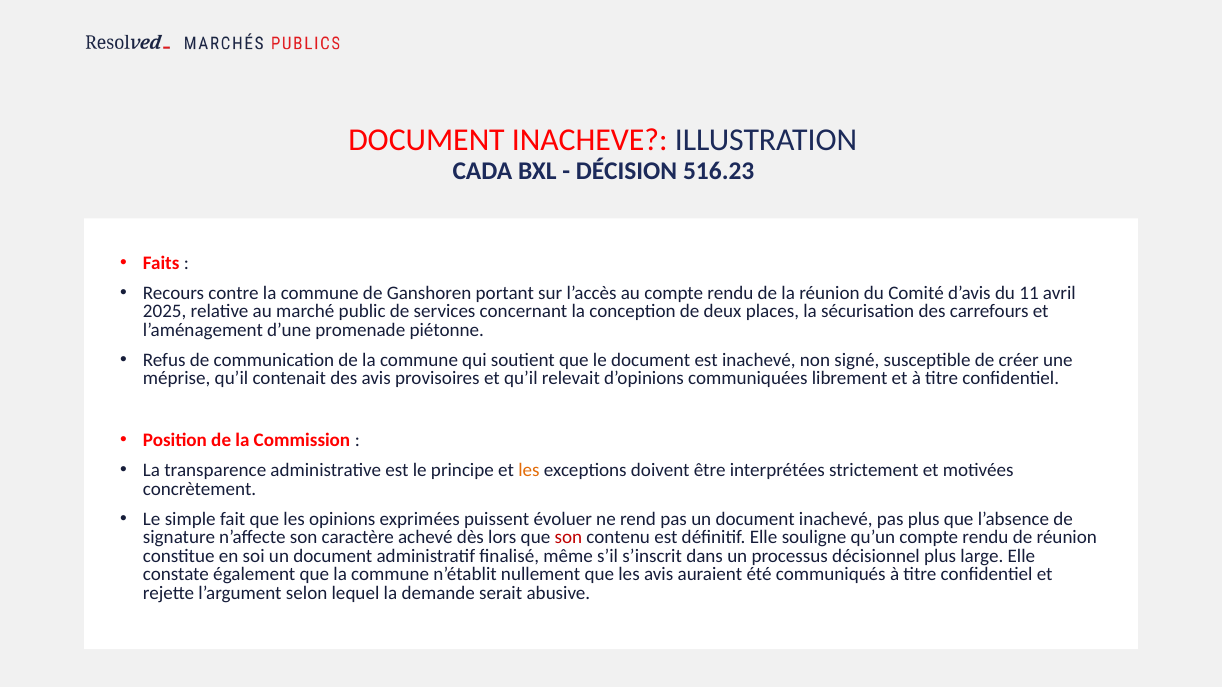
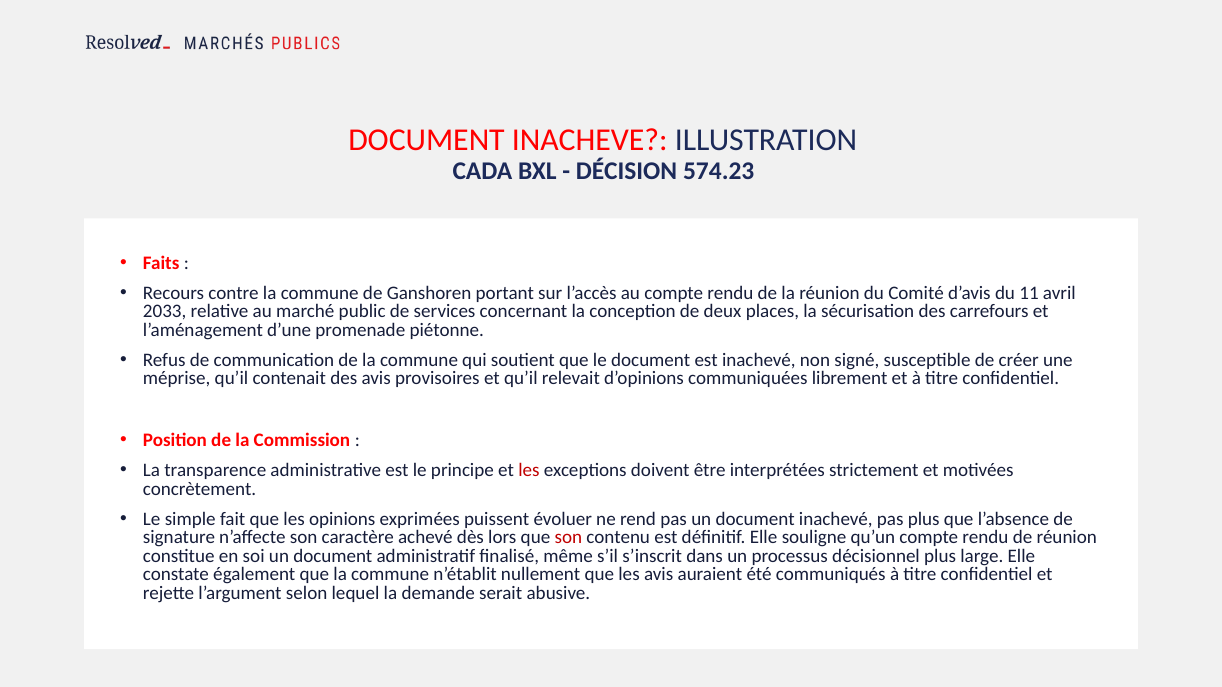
516.23: 516.23 -> 574.23 (719, 171)
2025: 2025 -> 2033 (165, 312)
les colour: orange -> red (529, 471)
